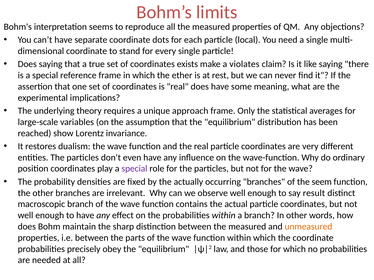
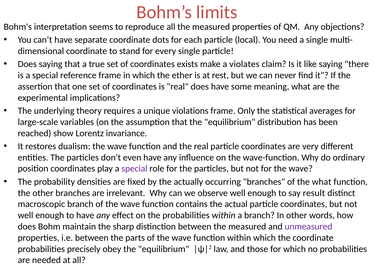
approach: approach -> violations (190, 111)
the seem: seem -> what (322, 182)
unmeasured colour: orange -> purple (308, 227)
